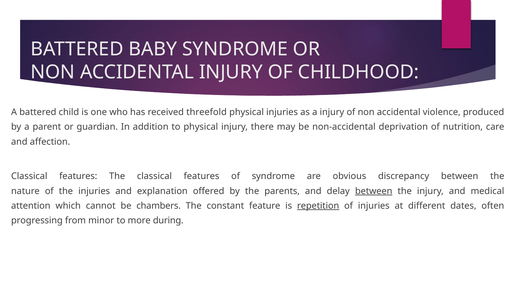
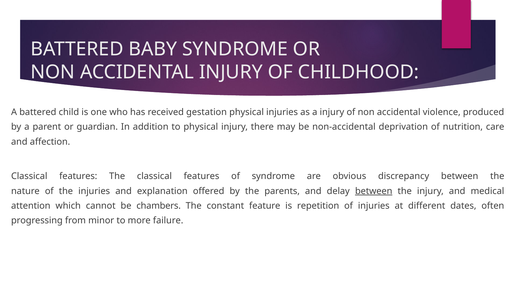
threefold: threefold -> gestation (207, 112)
repetition underline: present -> none (318, 206)
during: during -> failure (168, 221)
